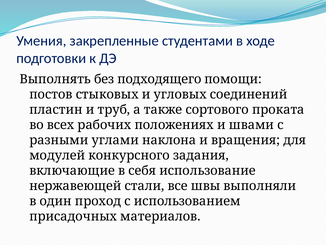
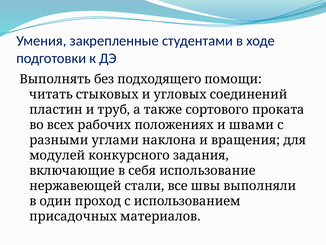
постов: постов -> читать (51, 94)
